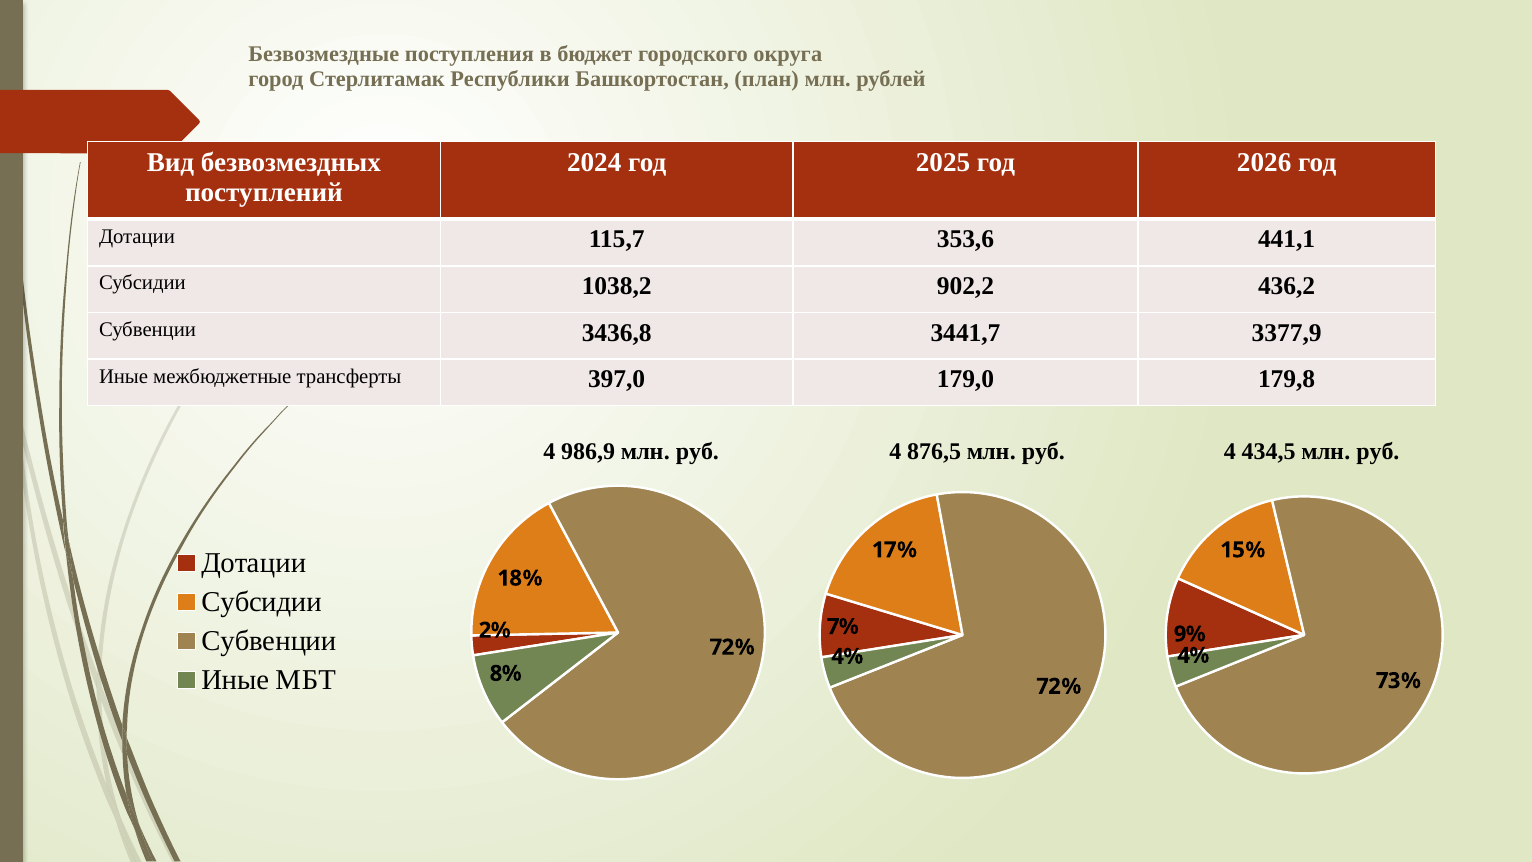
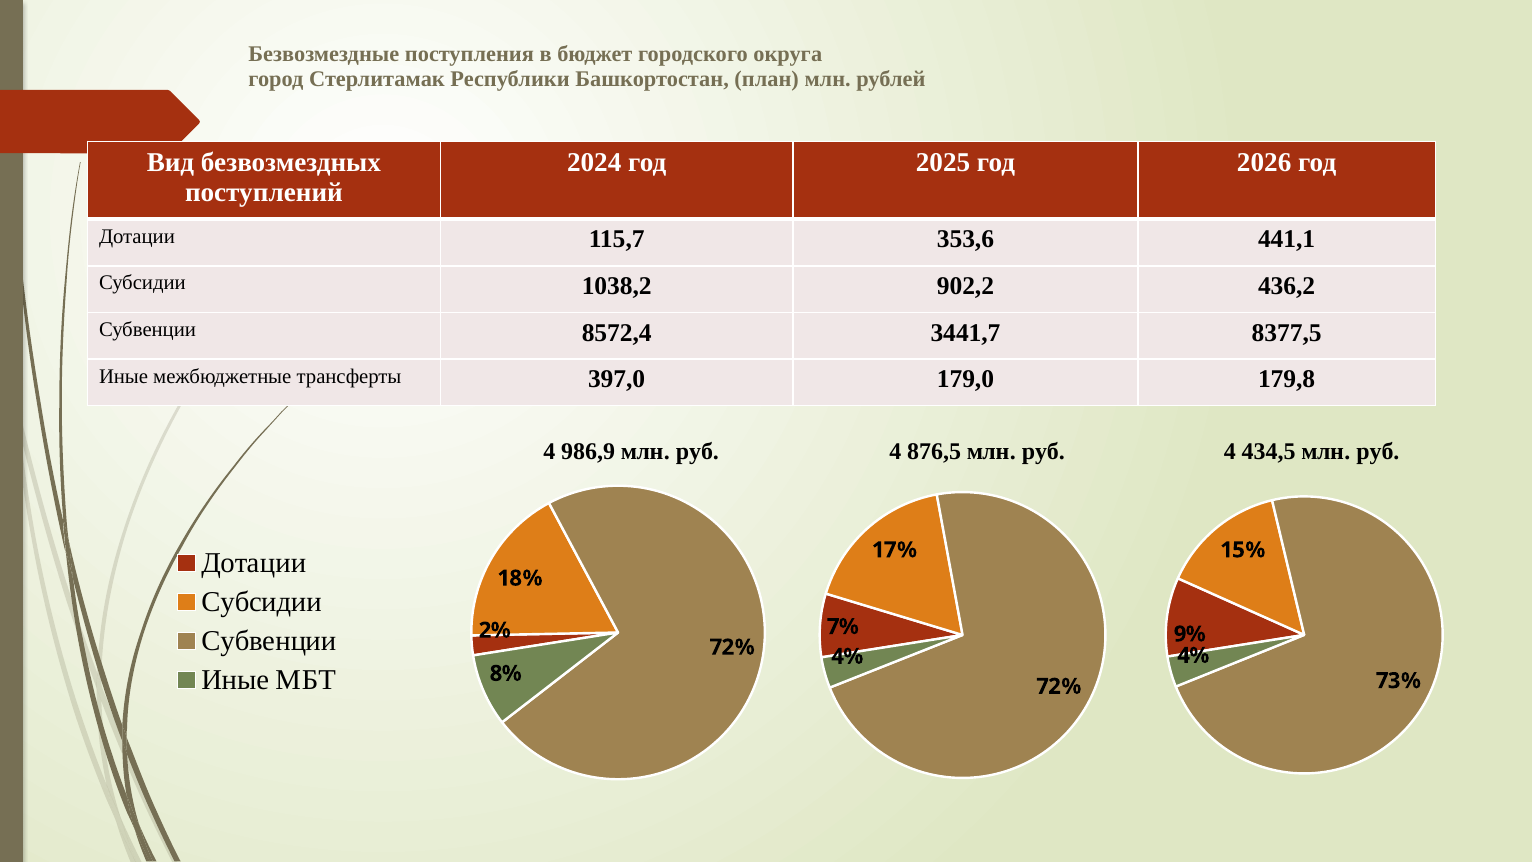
3436,8: 3436,8 -> 8572,4 (617, 332)
3377,9: 3377,9 -> 8377,5 (1287, 332)
